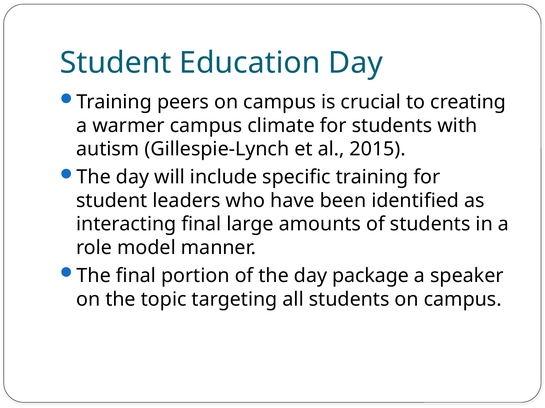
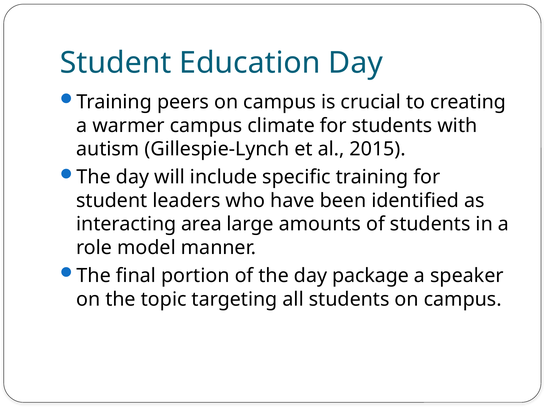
interacting final: final -> area (202, 225)
